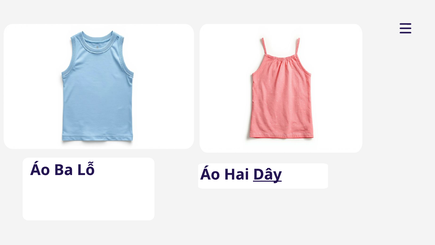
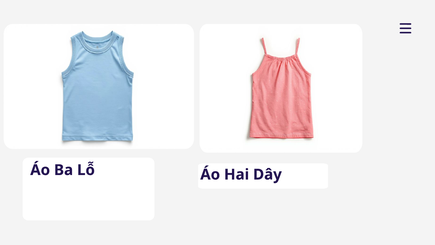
Dây underline: present -> none (267, 174)
